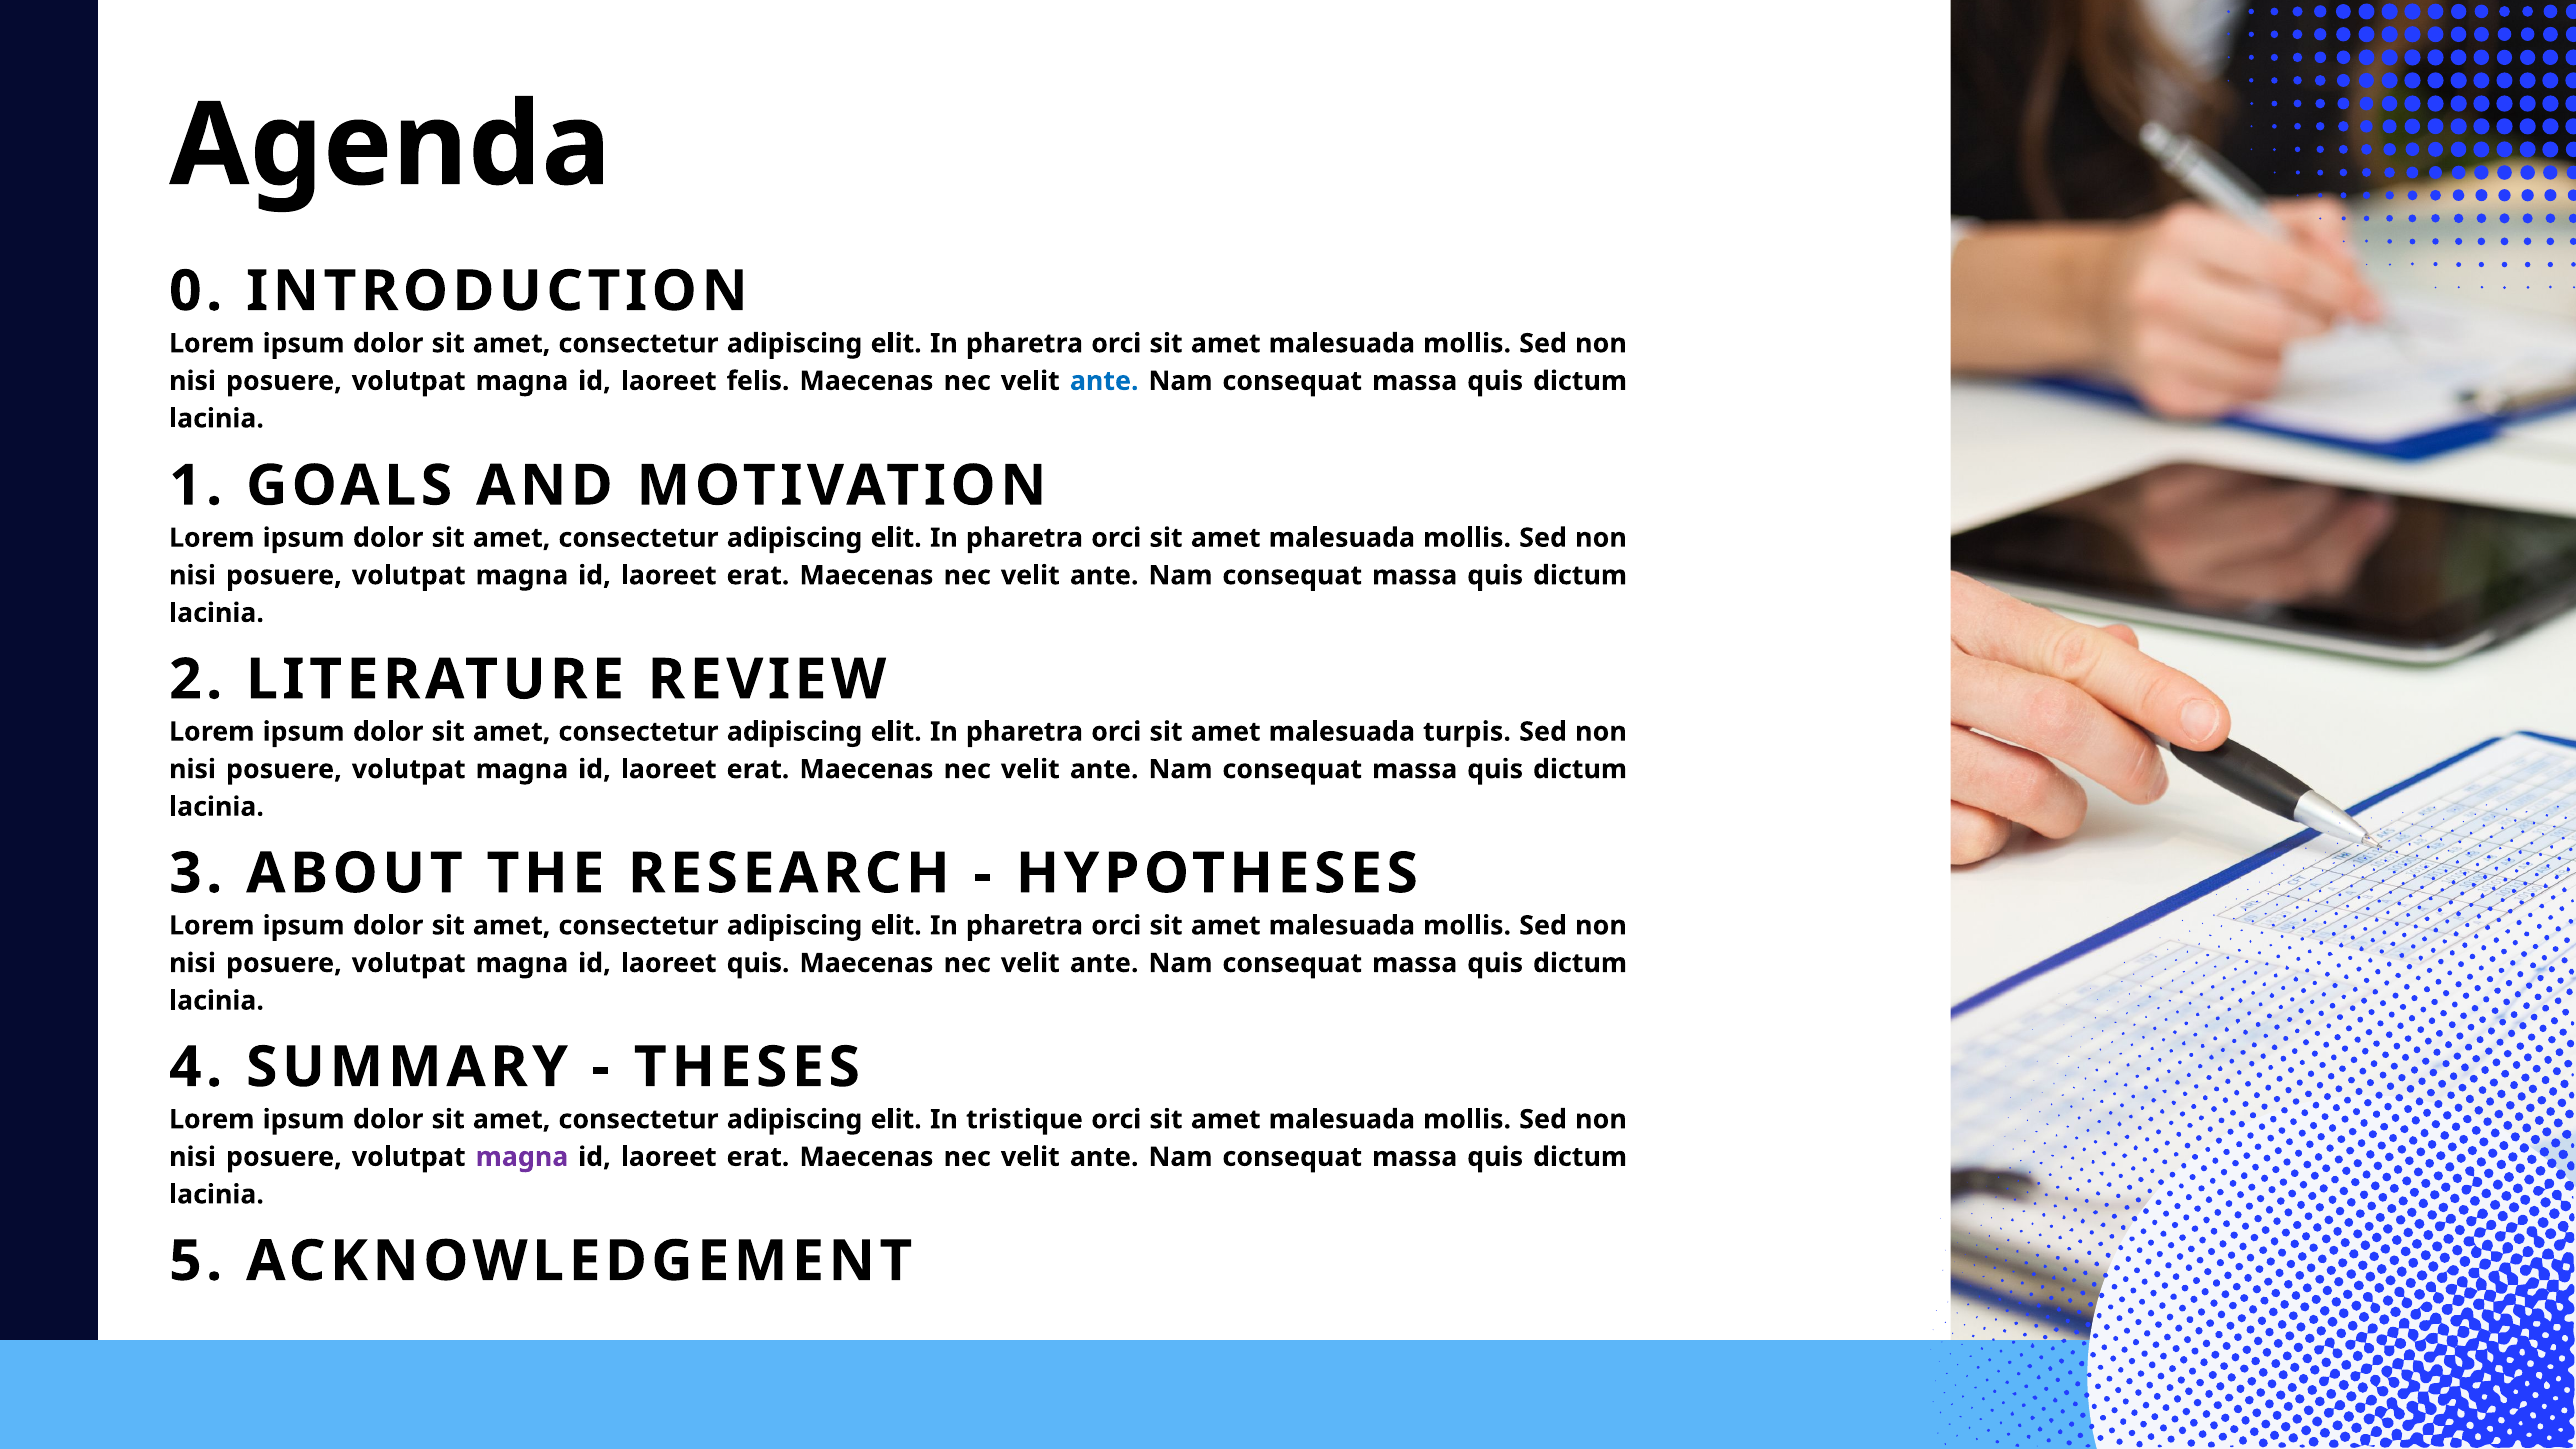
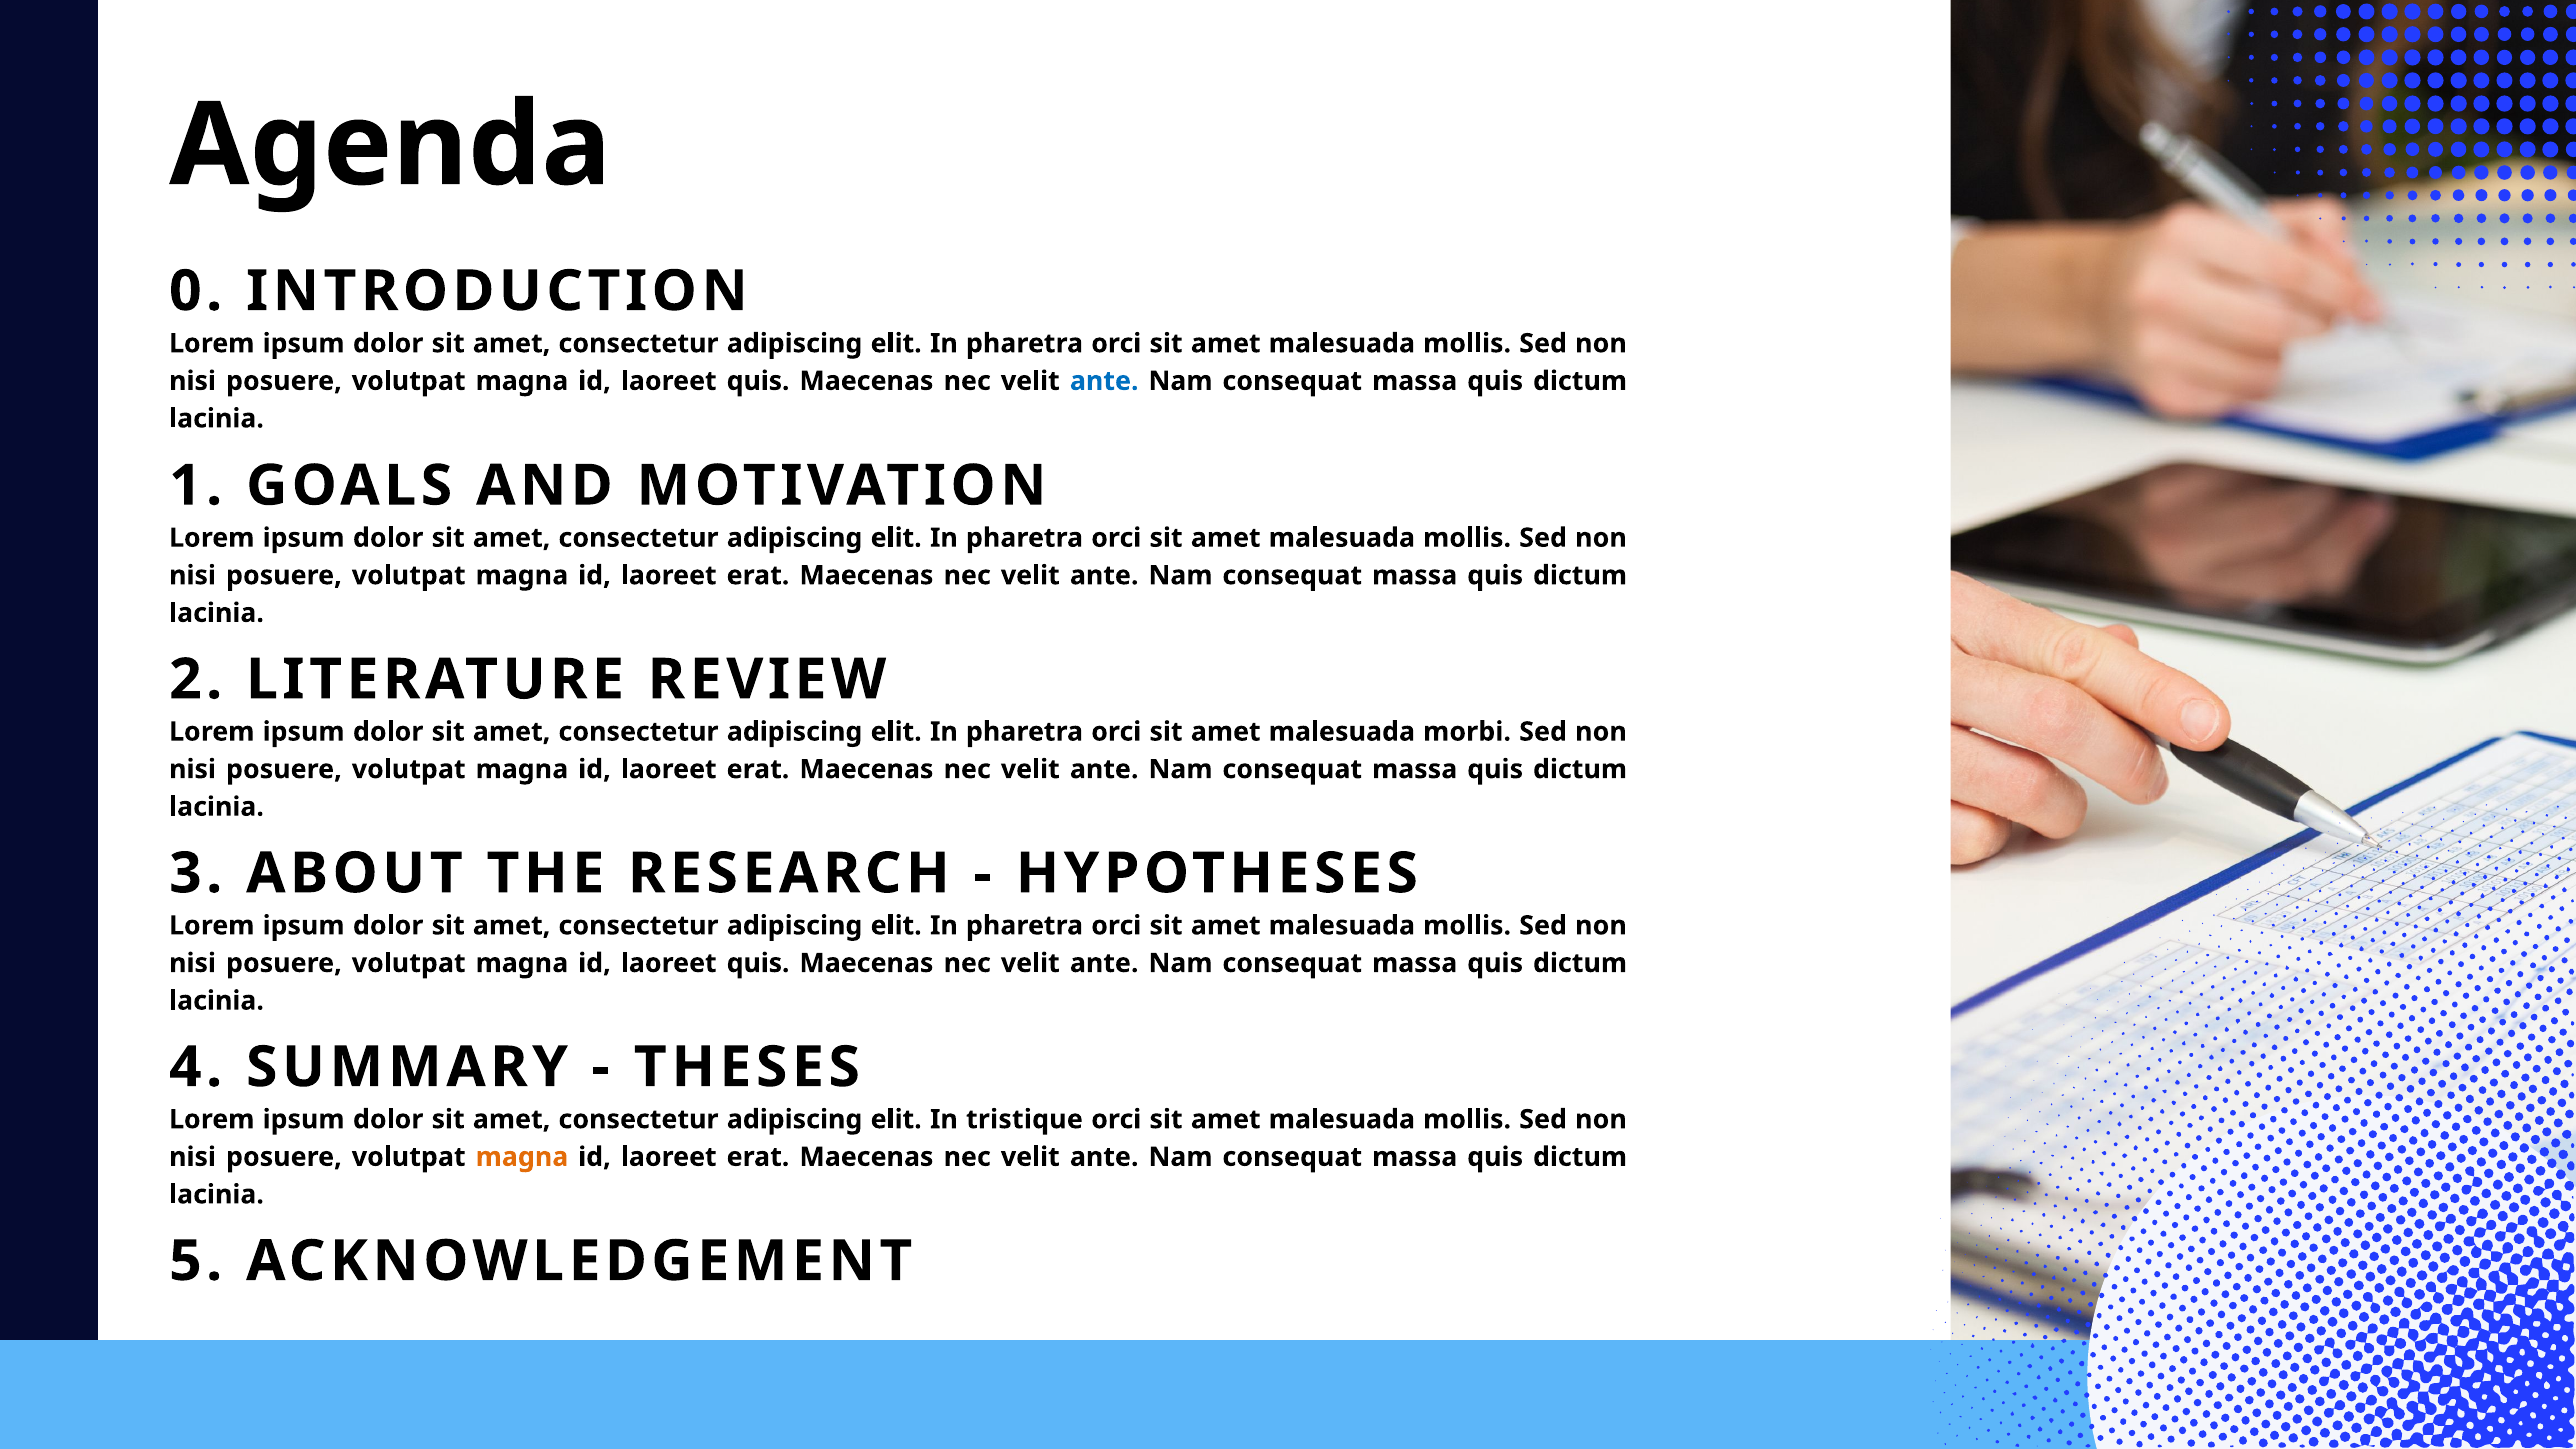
felis: felis -> quis (758, 381)
turpis: turpis -> morbi (1467, 732)
magna colour: purple -> orange (522, 1157)
